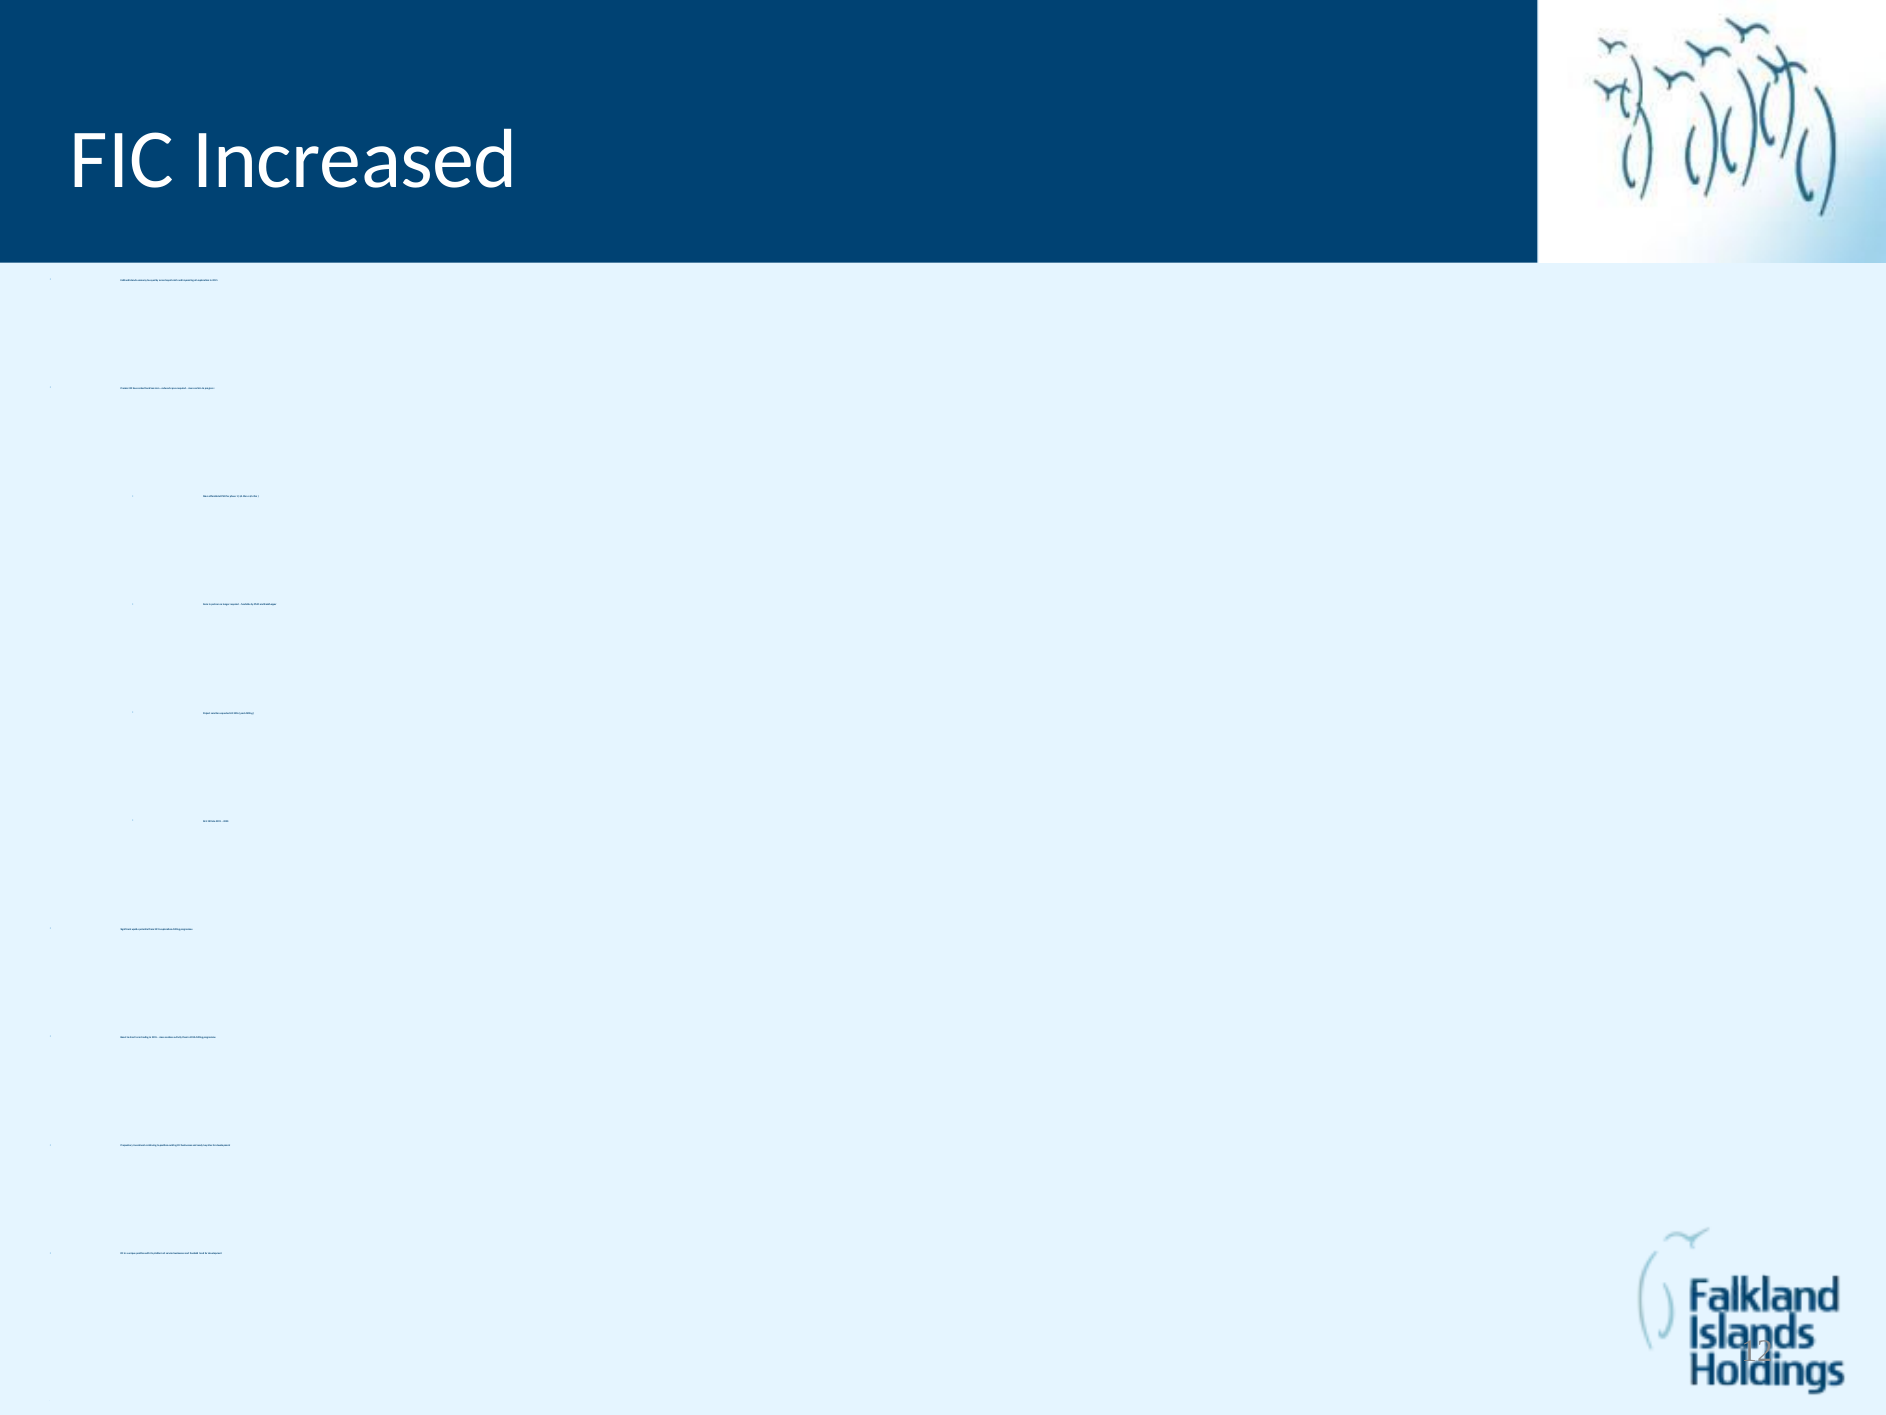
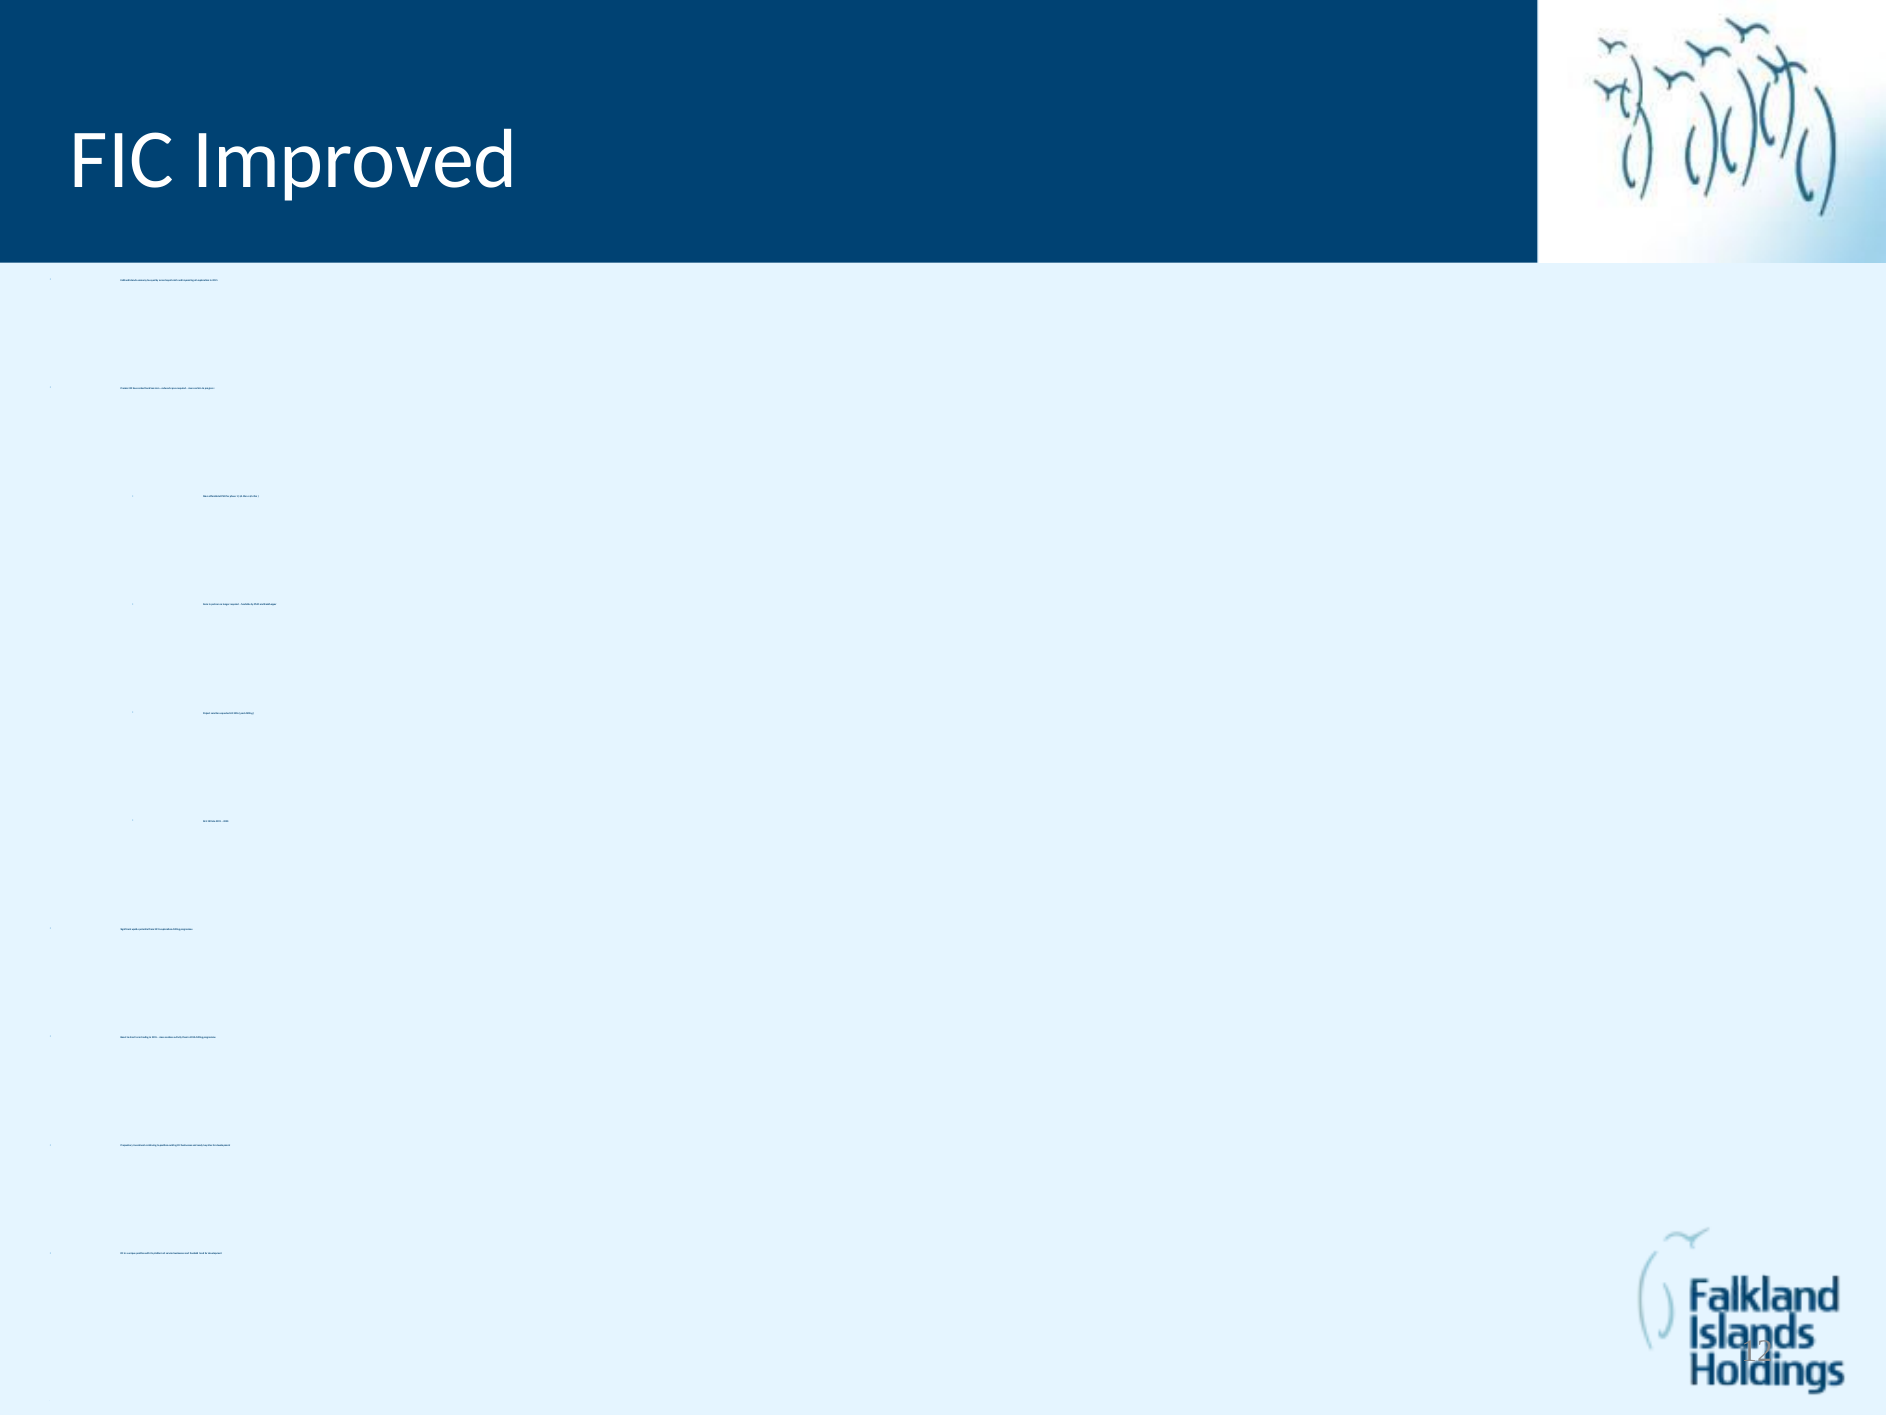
Increased: Increased -> Improved (355, 160)
